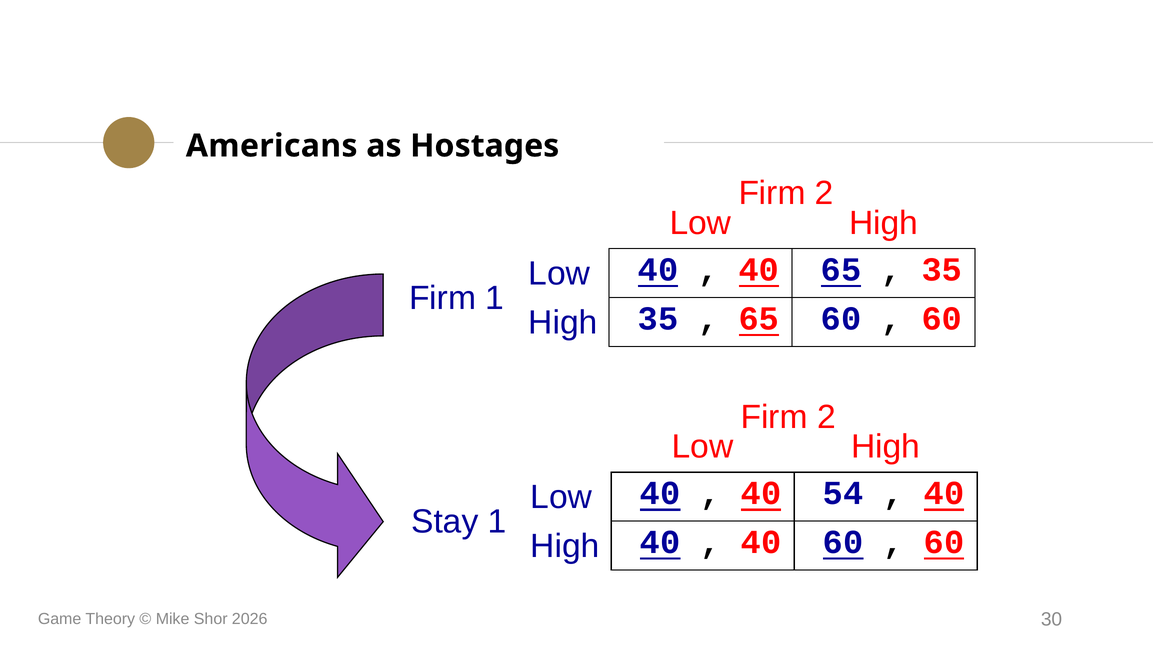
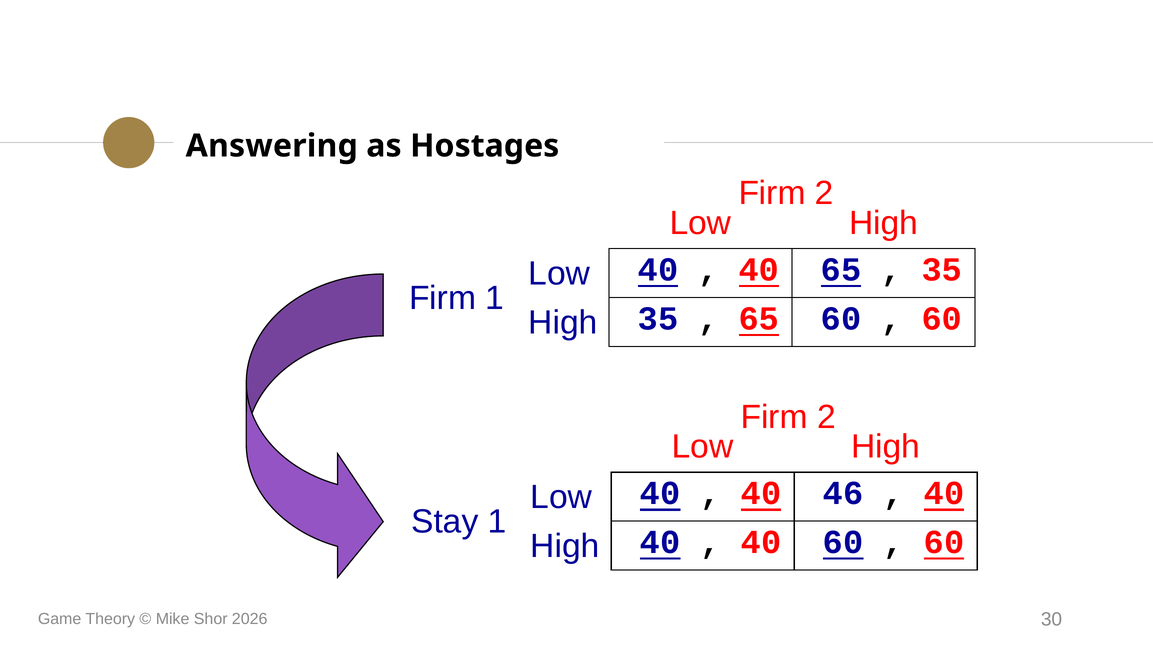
Americans: Americans -> Answering (272, 146)
54: 54 -> 46 (843, 494)
